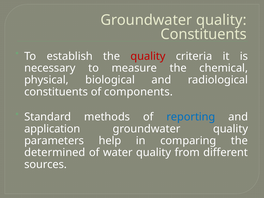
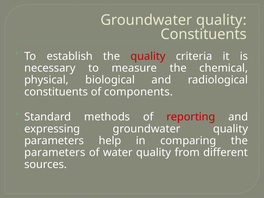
reporting colour: blue -> red (191, 117)
application: application -> expressing (52, 129)
determined: determined -> parameters (55, 153)
